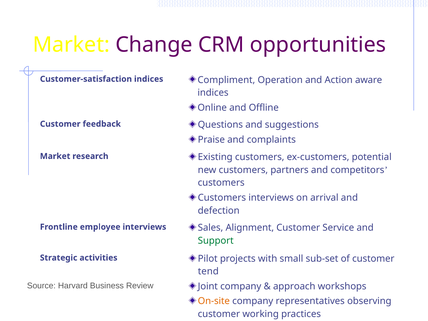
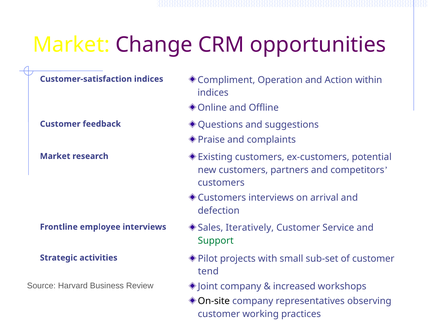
aware: aware -> within (369, 80)
Alignment: Alignment -> Iteratively (250, 228)
approach: approach -> increased (294, 286)
On-site colour: orange -> black (214, 301)
